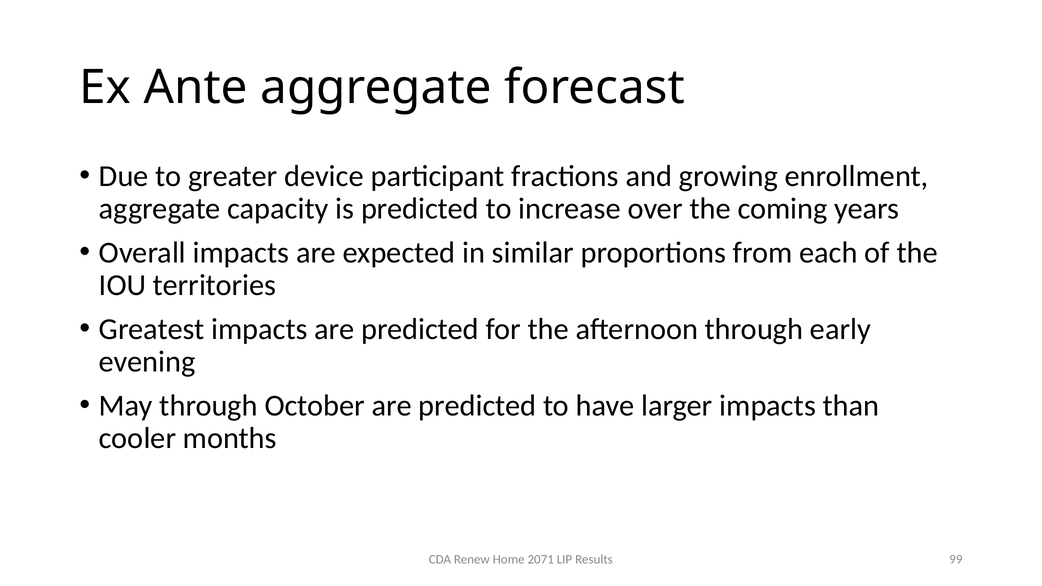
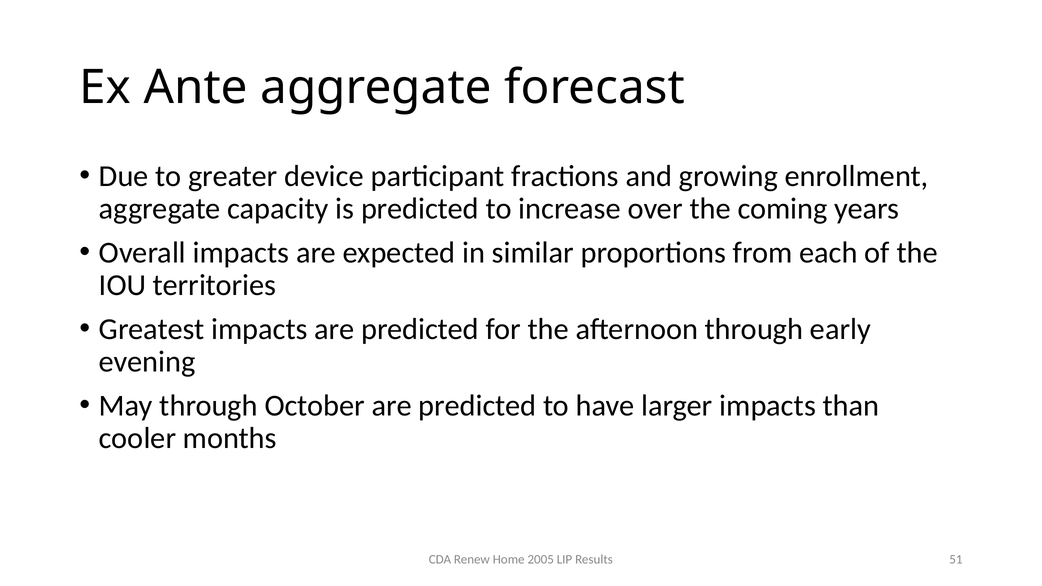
2071: 2071 -> 2005 (541, 560)
99: 99 -> 51 (956, 560)
